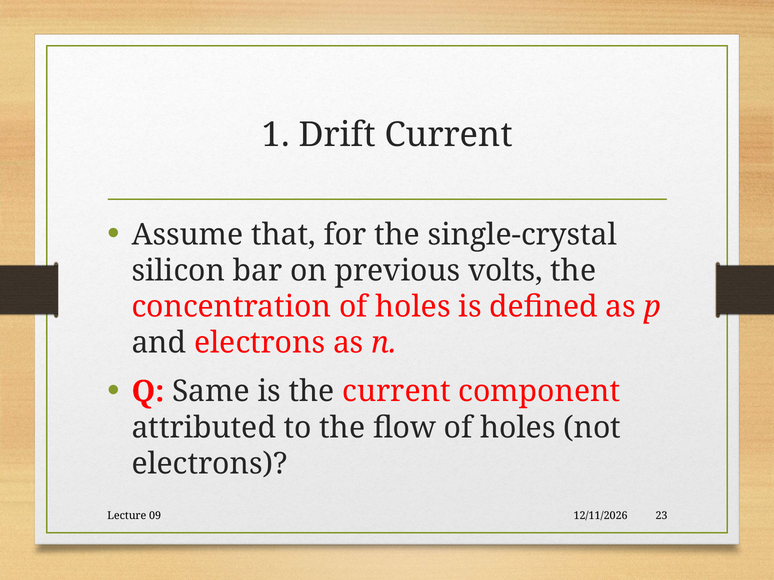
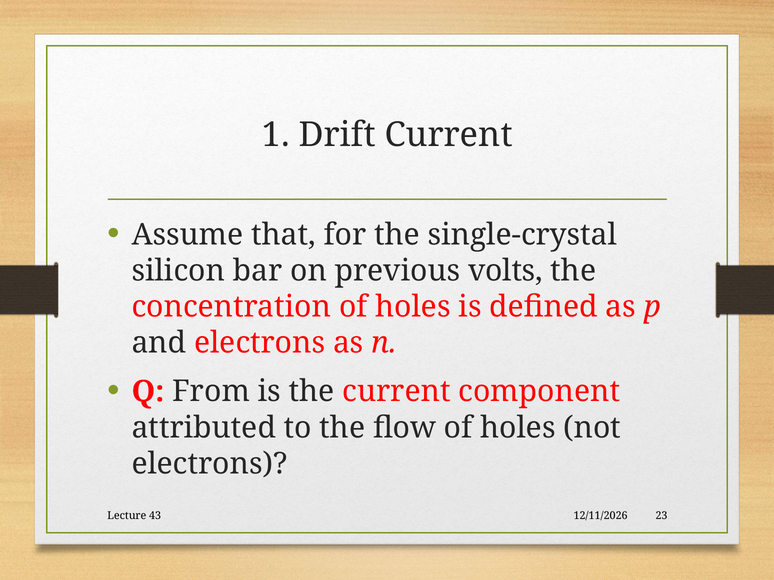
Same: Same -> From (211, 392)
09: 09 -> 43 (155, 516)
